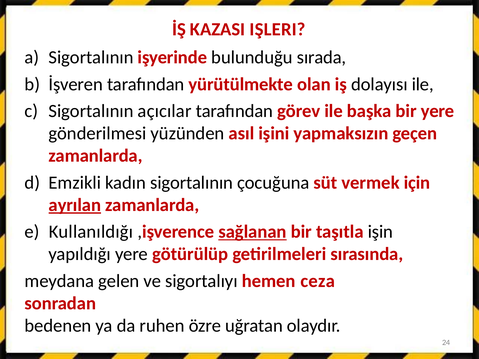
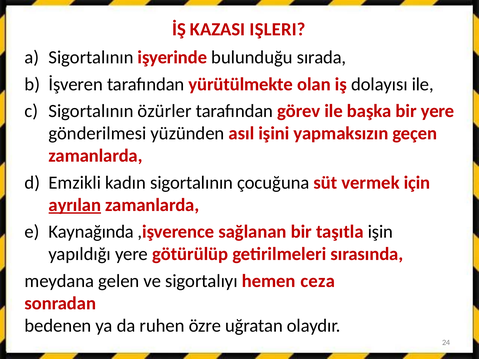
açıcılar: açıcılar -> özürler (165, 111)
Kullanıldığı: Kullanıldığı -> Kaynağında (91, 232)
sağlanan underline: present -> none (253, 232)
